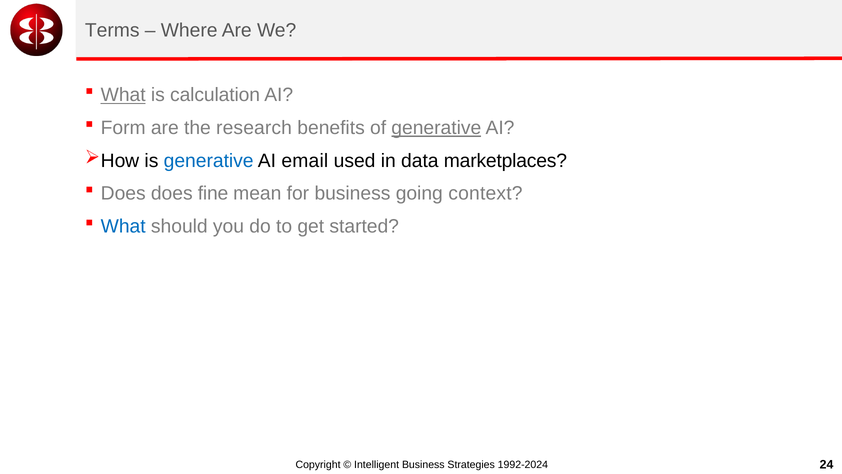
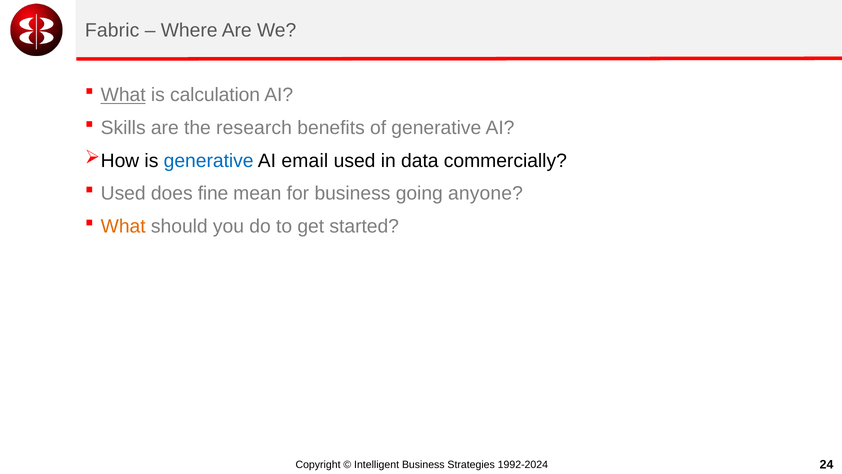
Terms: Terms -> Fabric (112, 30)
Form: Form -> Skills (123, 128)
generative underline: present -> none (436, 128)
marketplaces: marketplaces -> commercially (505, 161)
Does: Does -> Used (123, 193)
context: context -> anyone (486, 193)
What colour: blue -> orange (123, 226)
